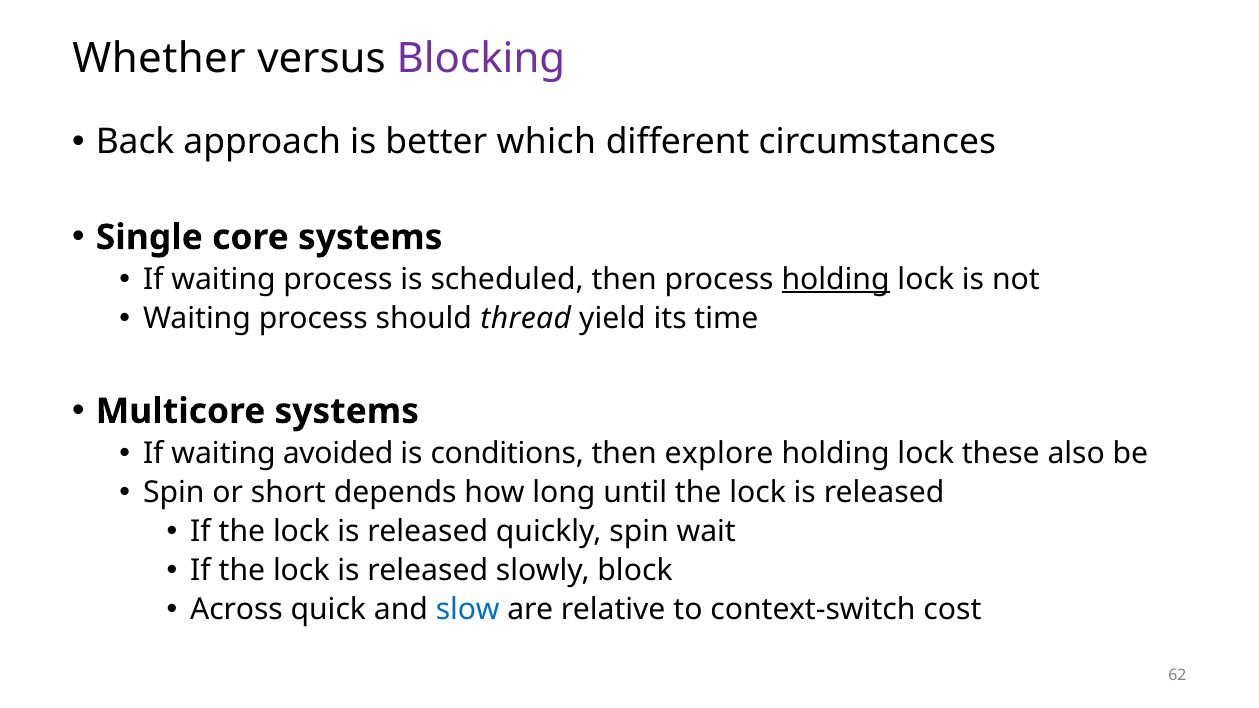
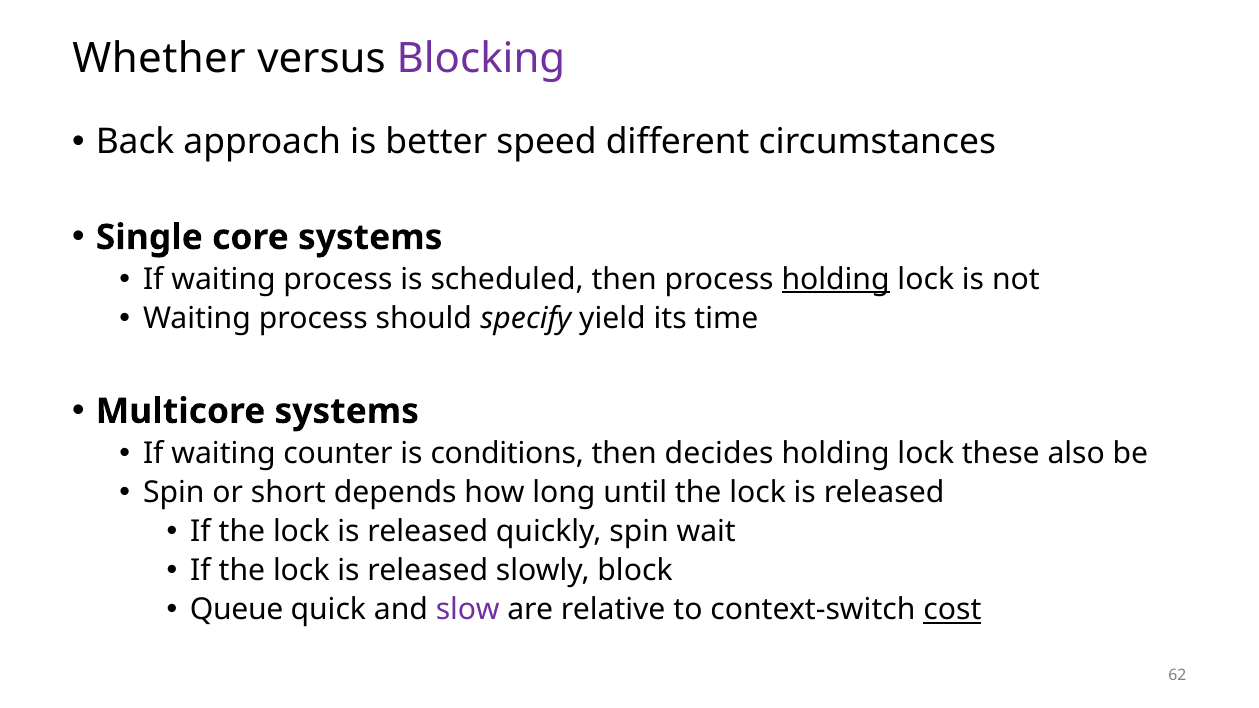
which: which -> speed (547, 142)
thread: thread -> specify (526, 319)
avoided: avoided -> counter (338, 453)
explore: explore -> decides (719, 453)
Across: Across -> Queue (237, 610)
slow colour: blue -> purple (468, 610)
cost underline: none -> present (952, 610)
